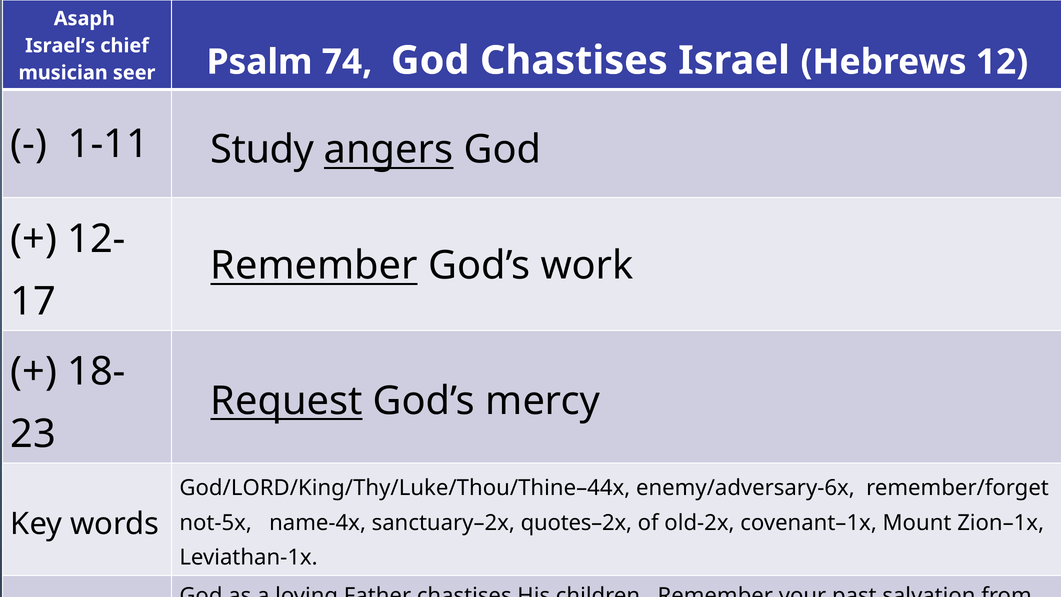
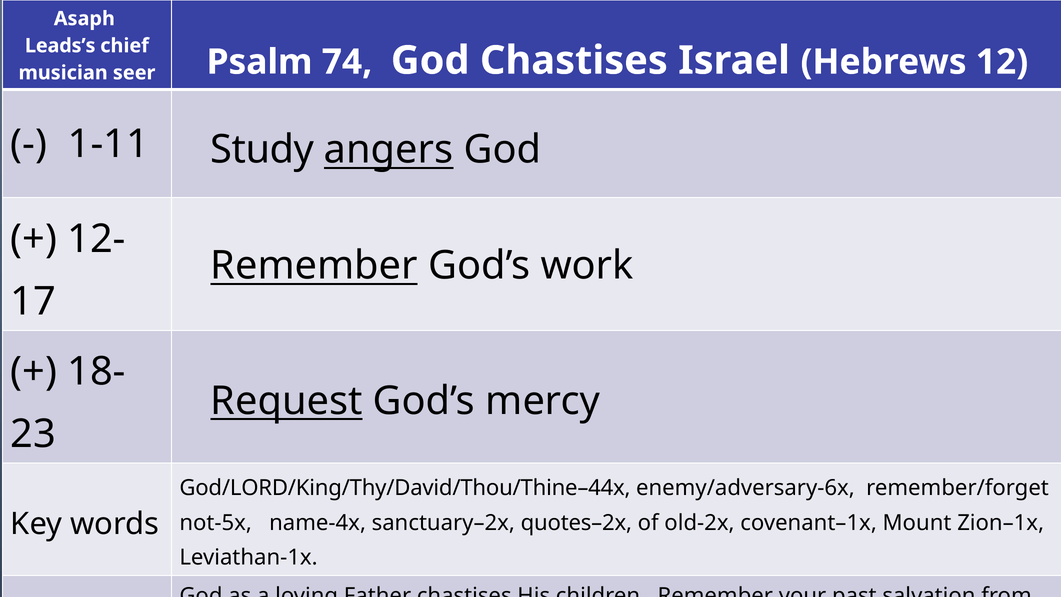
Israel’s: Israel’s -> Leads’s (60, 46)
God/LORD/King/Thy/Luke/Thou/Thine–44x: God/LORD/King/Thy/Luke/Thou/Thine–44x -> God/LORD/King/Thy/David/Thou/Thine–44x (405, 488)
